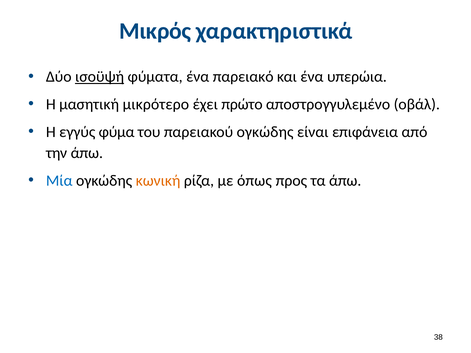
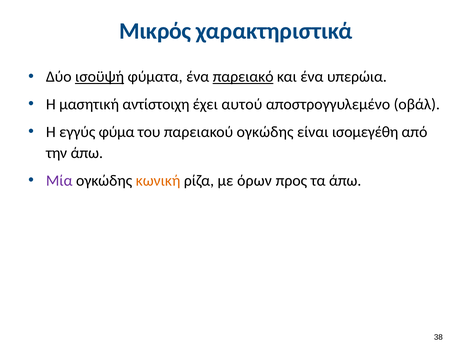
παρειακό underline: none -> present (243, 77)
μικρότερο: μικρότερο -> αντίστοιχη (156, 104)
πρώτο: πρώτο -> αυτού (242, 104)
επιφάνεια: επιφάνεια -> ισομεγέθη (365, 132)
Μία colour: blue -> purple (59, 181)
όπως: όπως -> όρων (254, 181)
